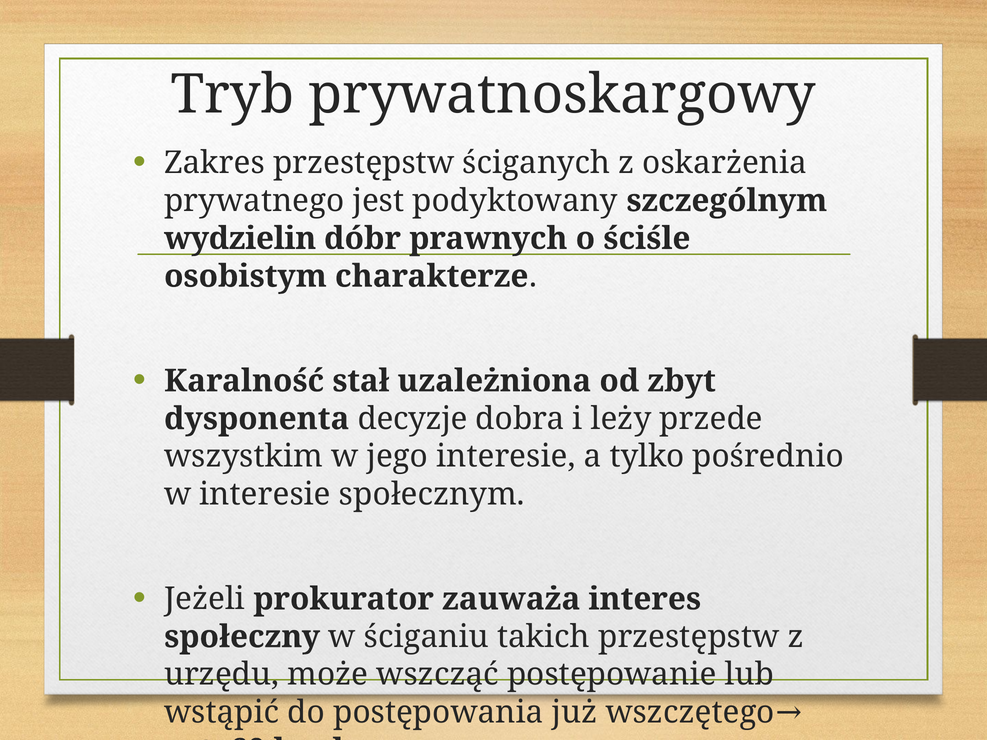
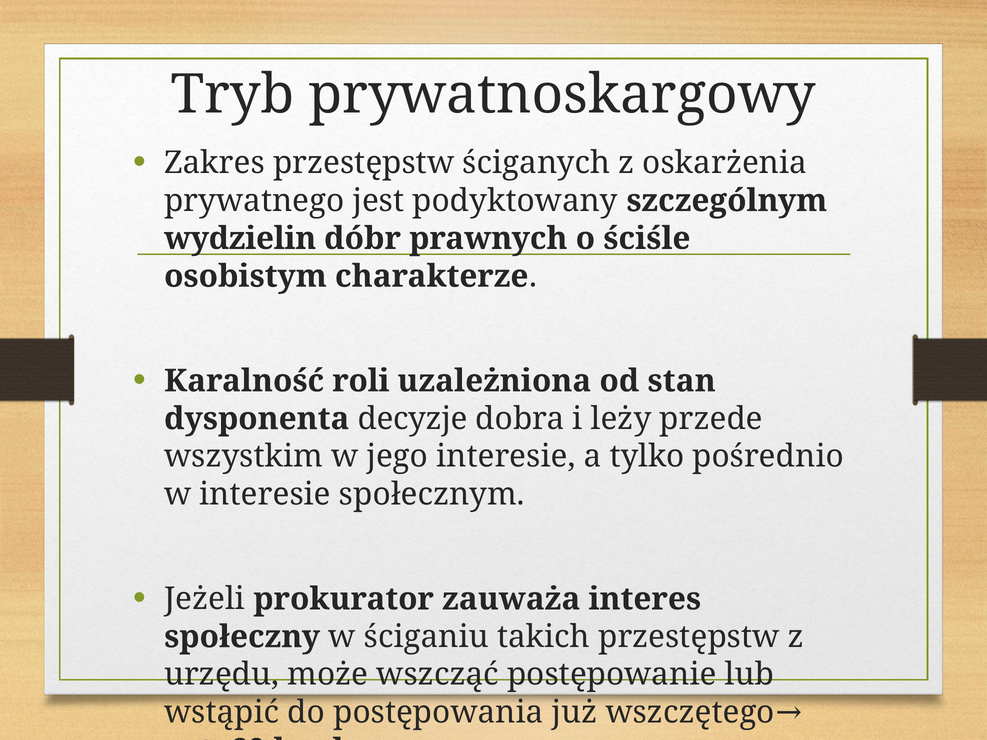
stał: stał -> roli (361, 381)
zbyt: zbyt -> stan (682, 381)
